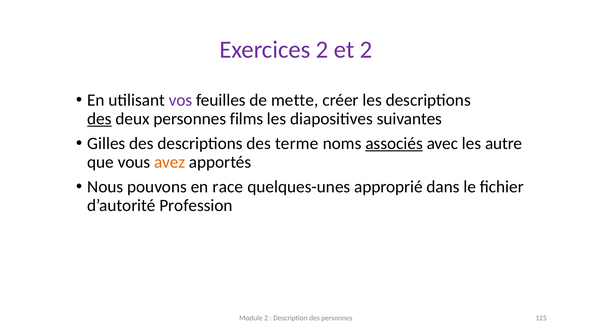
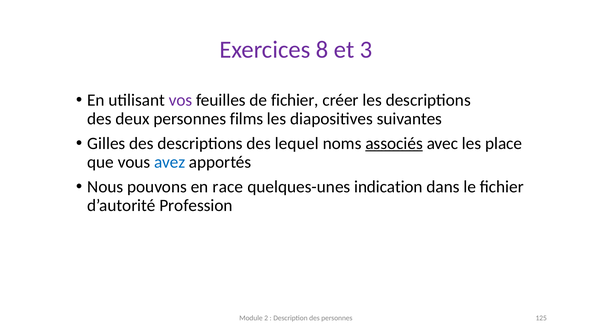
Exercices 2: 2 -> 8 (322, 50)
et 2: 2 -> 3 (366, 50)
de mette: mette -> fichier (295, 100)
des underline: present -> none (99, 119)
terme: terme -> lequel (297, 143)
autre: autre -> place (504, 143)
avez colour: orange -> blue (170, 162)
approprié: approprié -> indication (388, 187)
